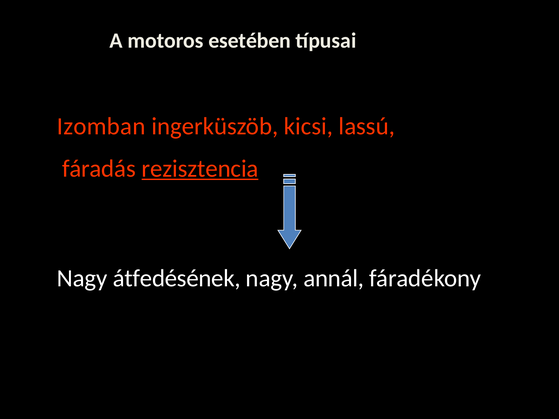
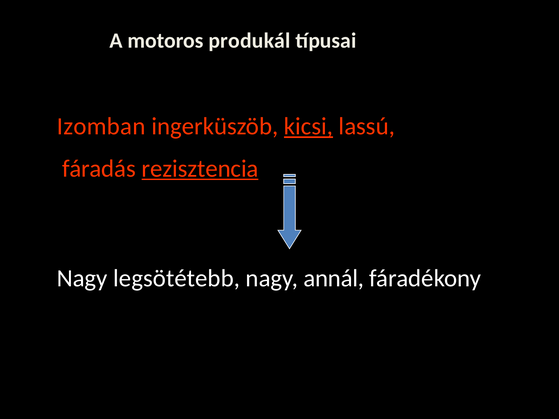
esetében: esetében -> produkál (250, 41)
kicsi underline: none -> present (308, 127)
átfedésének: átfedésének -> legsötétebb (177, 278)
